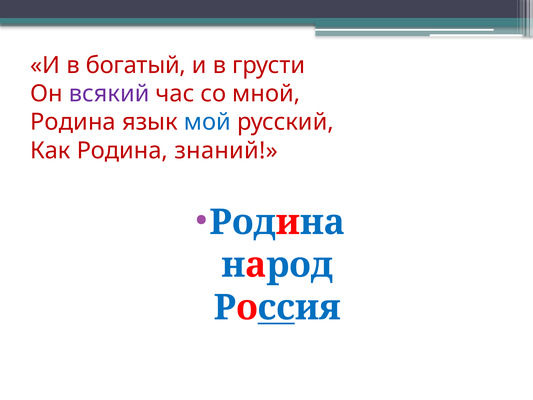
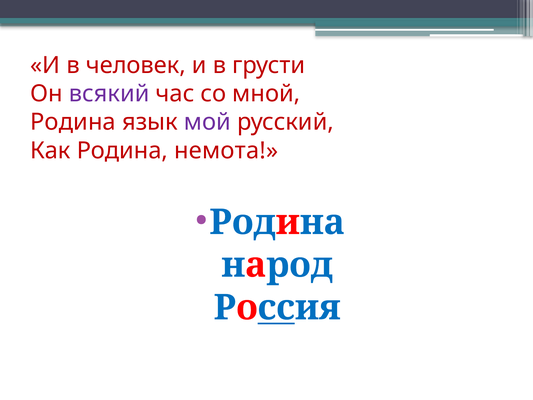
богатый: богатый -> человек (136, 65)
мой colour: blue -> purple (207, 122)
знаний: знаний -> немота (226, 150)
